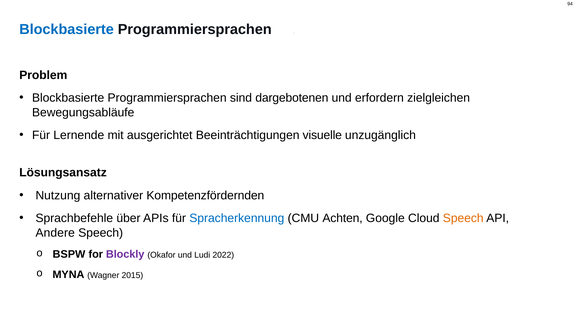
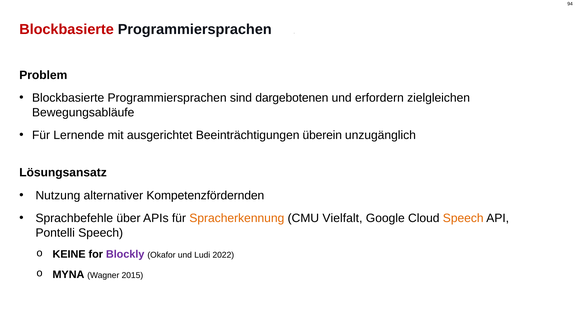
Blockbasierte colour: blue -> red (67, 29)
visuelle: visuelle -> überein (322, 135)
Spracherkennung colour: blue -> orange (237, 218)
Achten: Achten -> Vielfalt (342, 218)
Andere: Andere -> Pontelli (55, 232)
BSPW: BSPW -> KEINE (69, 254)
